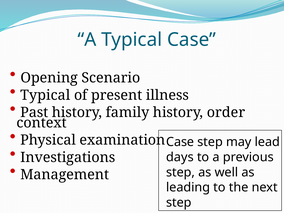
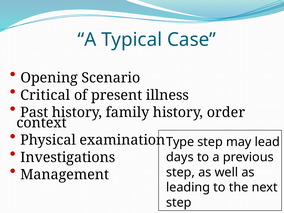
Typical: Typical -> Critical (45, 95)
Case: Case -> Type (180, 142)
